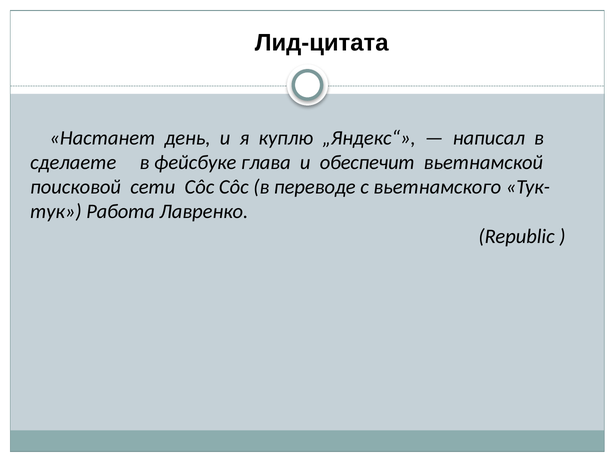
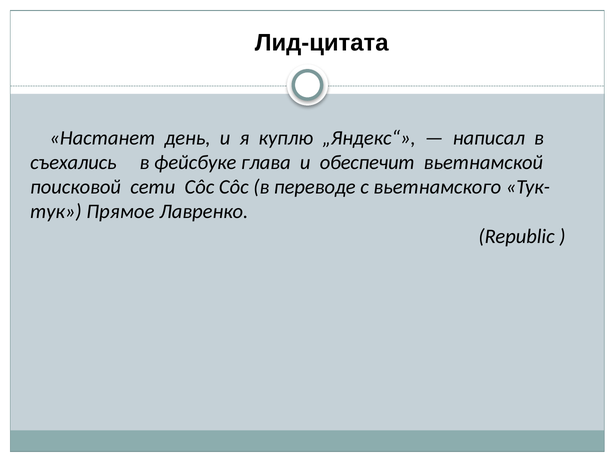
сделаете: сделаете -> съехались (73, 162)
Работа: Работа -> Прямое (120, 211)
